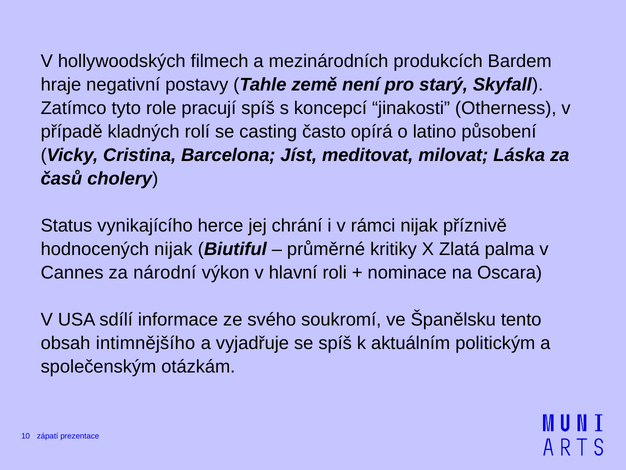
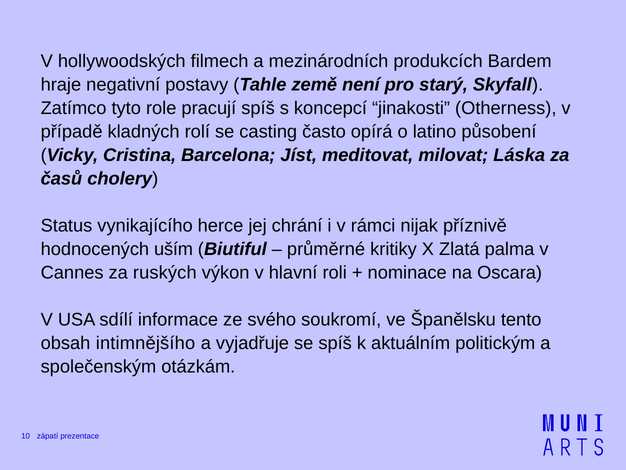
hodnocených nijak: nijak -> uším (174, 249)
národní: národní -> ruských (165, 273)
